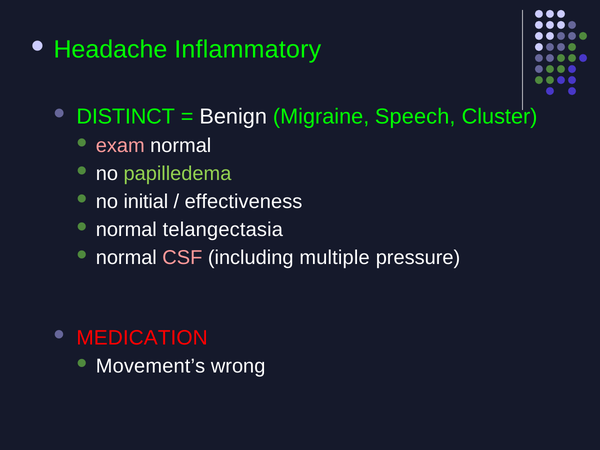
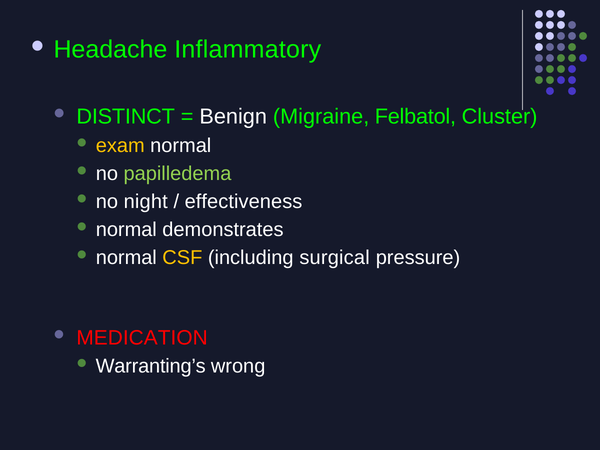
Speech: Speech -> Felbatol (415, 117)
exam colour: pink -> yellow (120, 146)
initial: initial -> night (146, 202)
telangectasia: telangectasia -> demonstrates (223, 230)
CSF colour: pink -> yellow (182, 258)
multiple: multiple -> surgical (335, 258)
Movement’s: Movement’s -> Warranting’s (151, 366)
